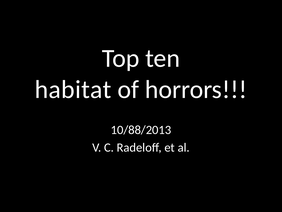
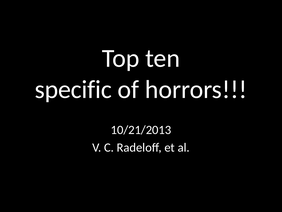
habitat: habitat -> specific (73, 89)
10/88/2013: 10/88/2013 -> 10/21/2013 (141, 130)
